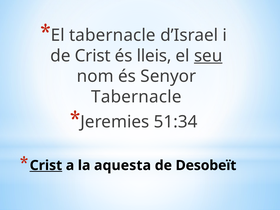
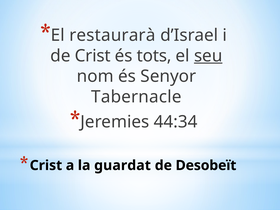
El tabernacle: tabernacle -> restaurarà (112, 35)
lleis: lleis -> tots (154, 56)
51:34: 51:34 -> 44:34 (176, 122)
Crist underline: present -> none (46, 165)
aquesta: aquesta -> guardat (123, 165)
